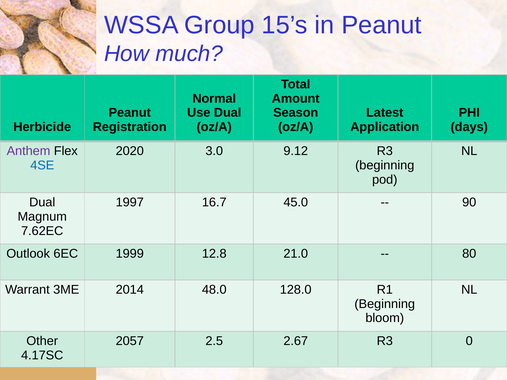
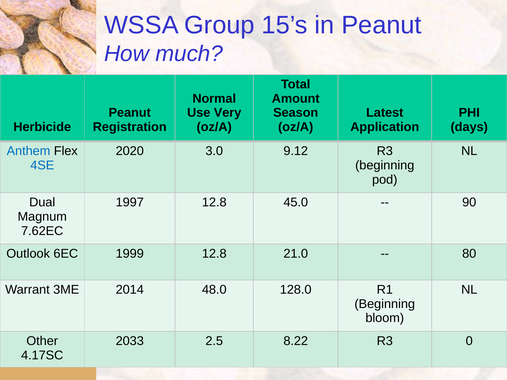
Use Dual: Dual -> Very (228, 113)
Anthem colour: purple -> blue (29, 151)
1997 16.7: 16.7 -> 12.8 (214, 203)
2057: 2057 -> 2033 (130, 341)
2.67: 2.67 -> 8.22 (296, 341)
